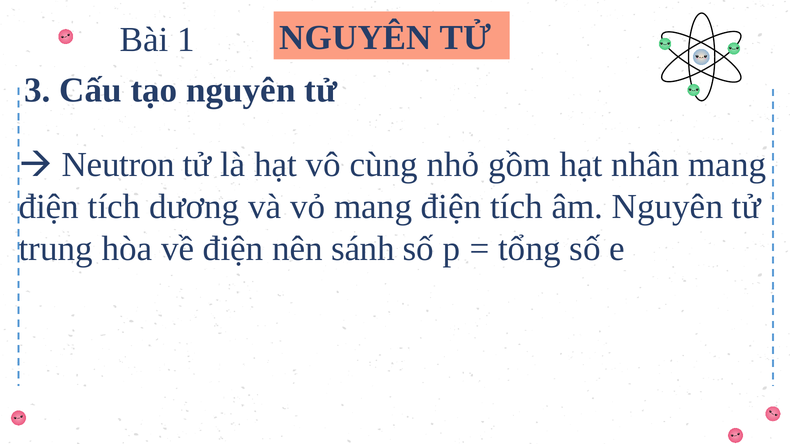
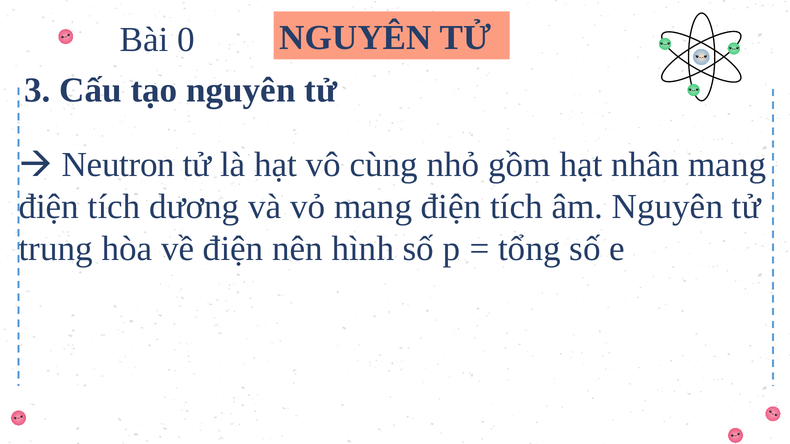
1: 1 -> 0 (186, 39)
sánh: sánh -> hình (363, 249)
